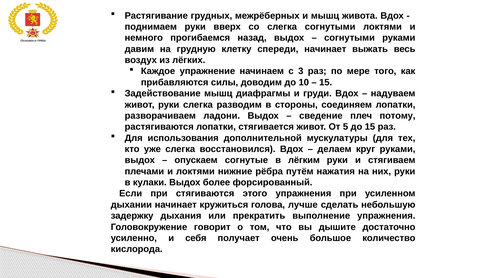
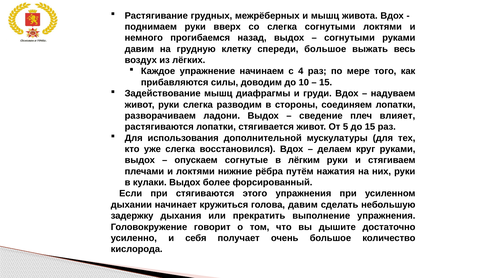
спереди начинает: начинает -> большое (325, 49)
3: 3 -> 4 (301, 71)
потому: потому -> влияет (397, 116)
голова лучше: лучше -> давим (303, 205)
